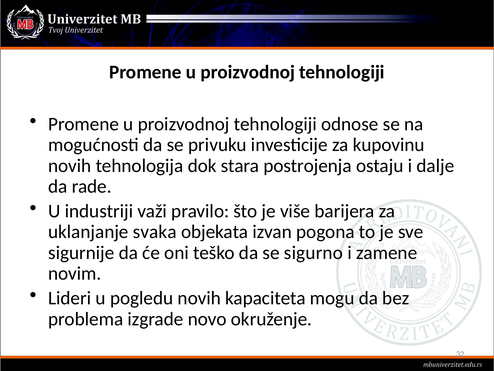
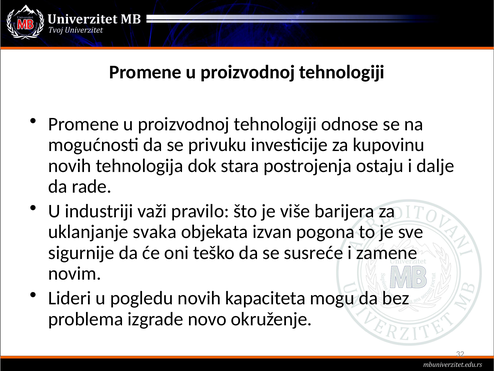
sigurno: sigurno -> susreće (314, 252)
